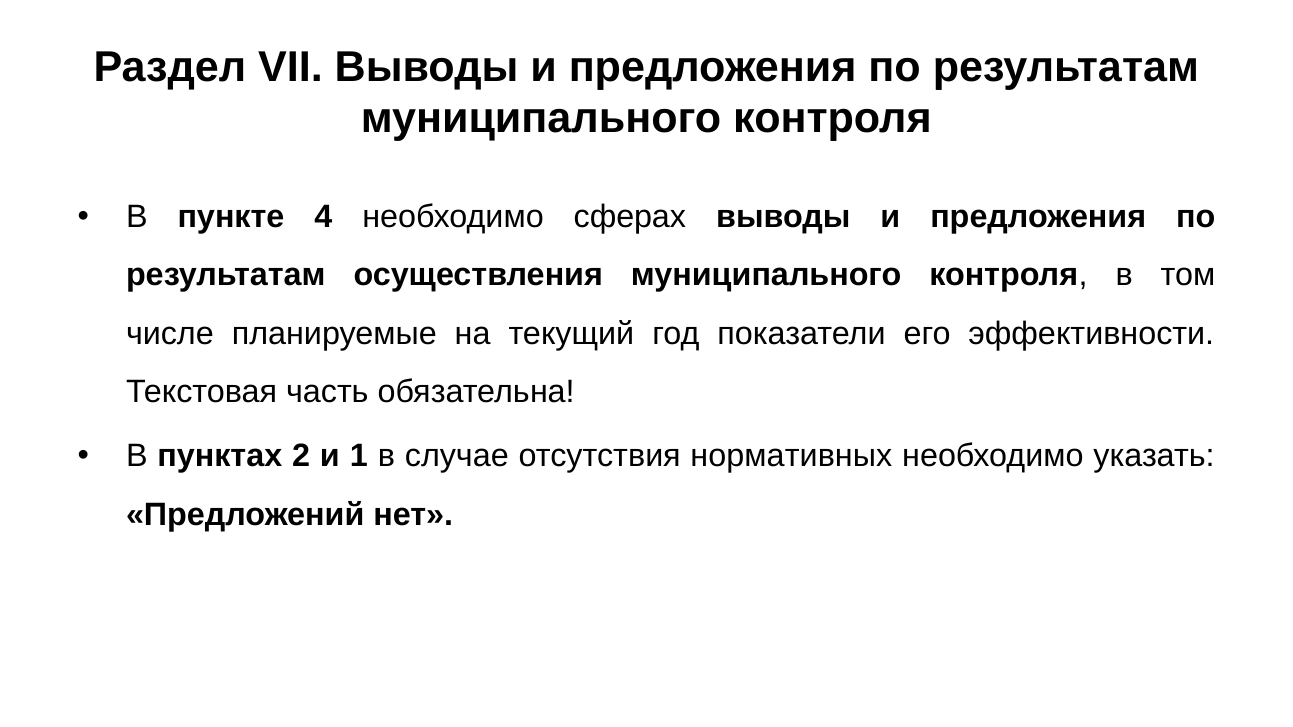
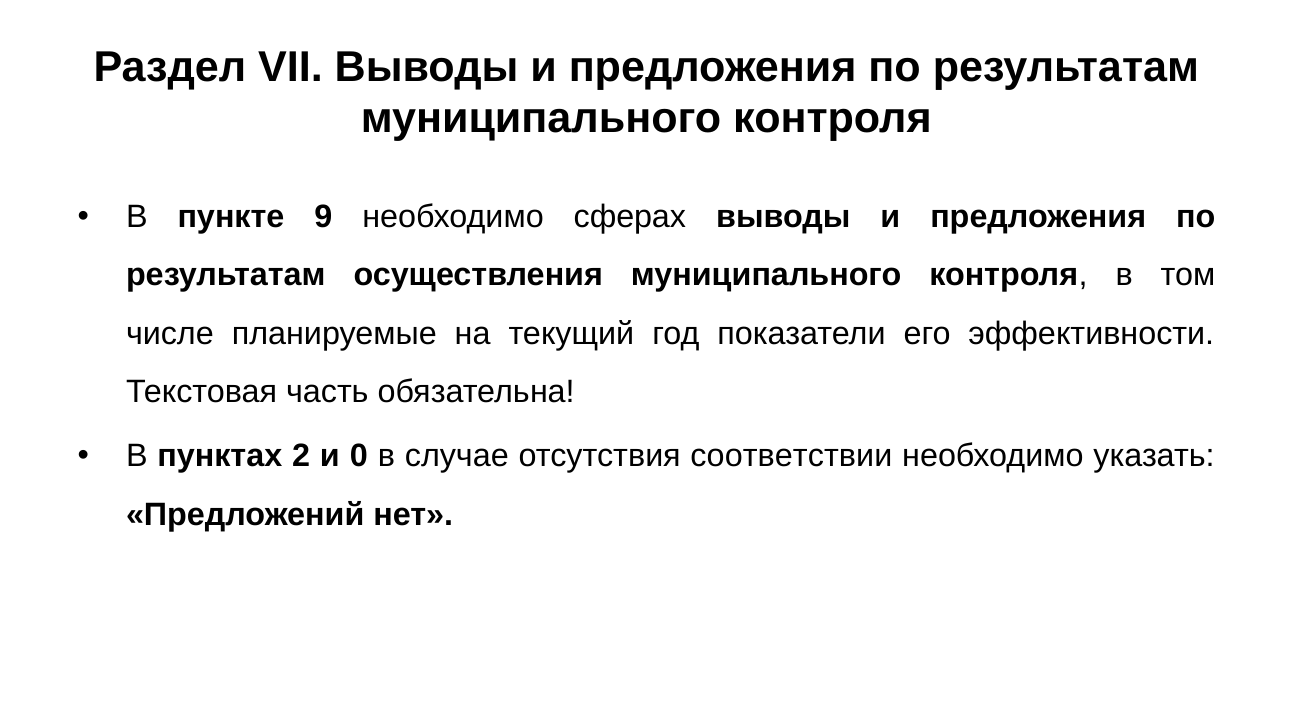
4: 4 -> 9 (323, 217)
1: 1 -> 0 (359, 456)
нормативных: нормативных -> соответствии (791, 456)
